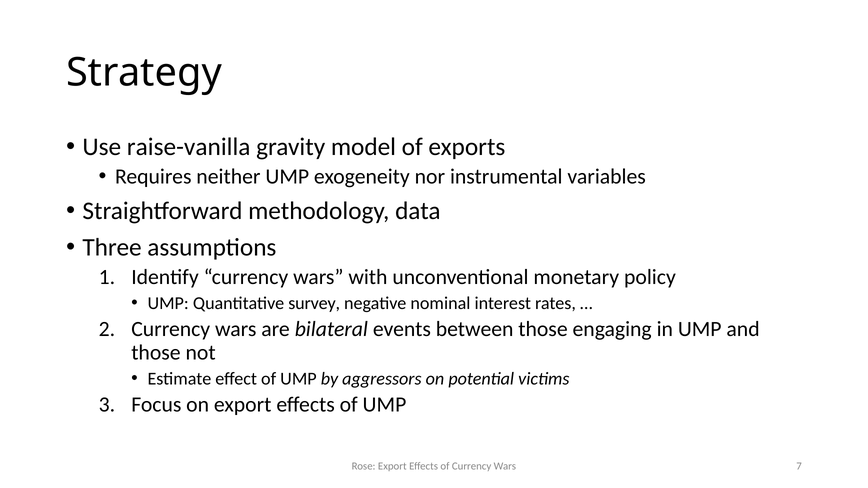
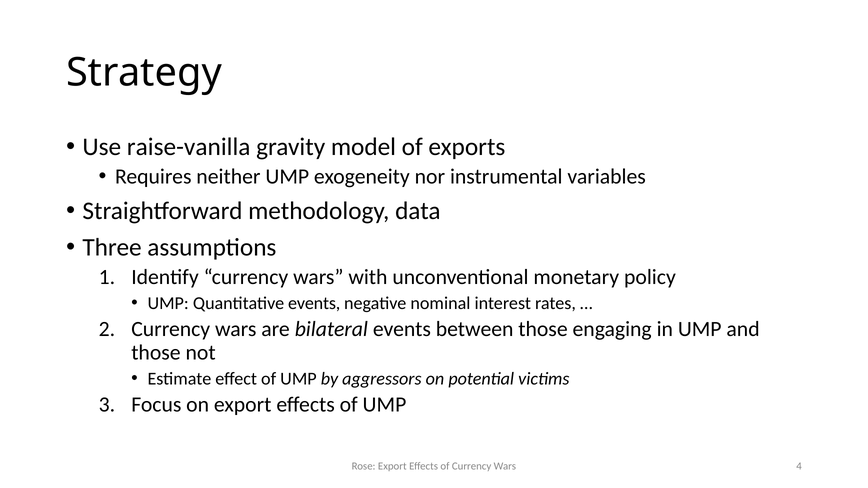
Quantitative survey: survey -> events (314, 303)
7: 7 -> 4 (799, 466)
